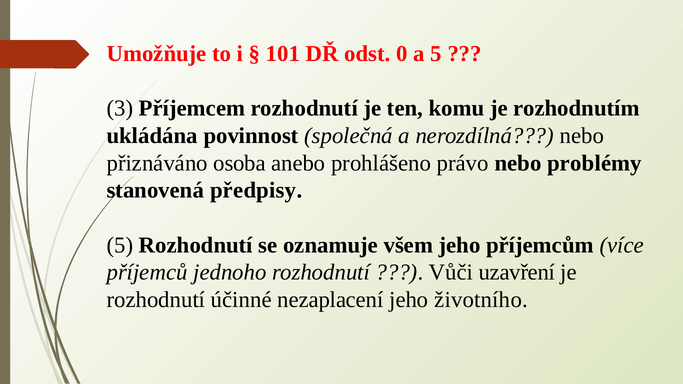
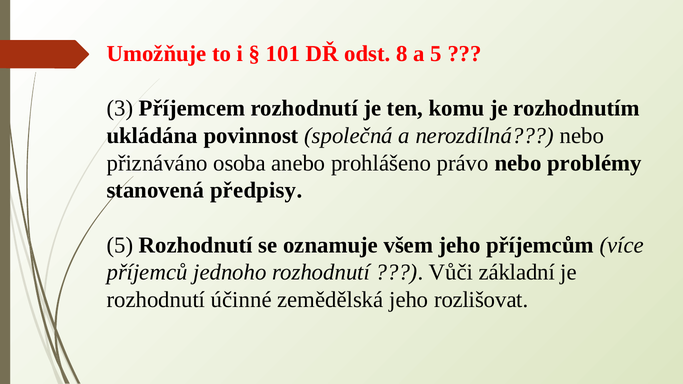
0: 0 -> 8 (402, 54)
uzavření: uzavření -> základní (517, 272)
nezaplacení: nezaplacení -> zemědělská (330, 300)
životního: životního -> rozlišovat (481, 300)
